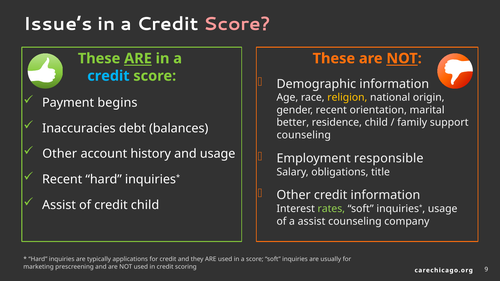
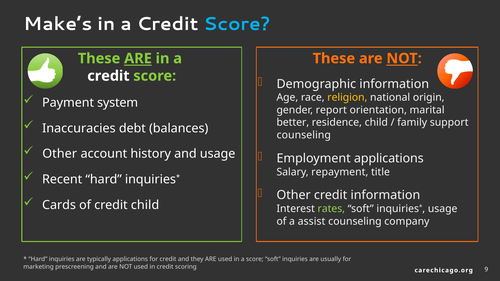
Issue’s: Issue’s -> Make’s (58, 24)
Score colour: pink -> light blue (237, 24)
credit colour: light blue -> white (108, 76)
begins: begins -> system (118, 103)
gender recent: recent -> report (331, 110)
Employment responsible: responsible -> applications (389, 158)
obligations: obligations -> repayment (340, 172)
Assist: Assist -> Cards (59, 205)
